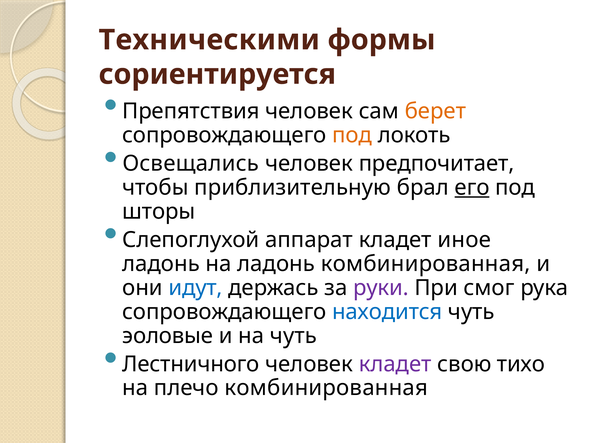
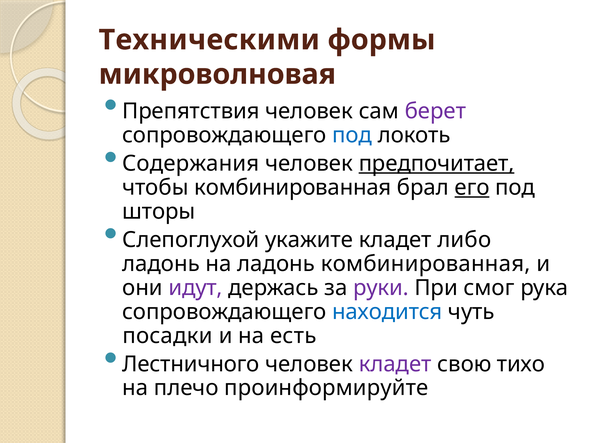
сориентируется: сориентируется -> микроволновая (217, 74)
берет colour: orange -> purple (435, 111)
под colour: orange -> blue (352, 135)
Освещались: Освещались -> Содержания (191, 164)
предпочитает underline: none -> present (437, 164)
чтобы приблизительную: приблизительную -> комбинированная (293, 188)
аппарат: аппарат -> укажите (309, 240)
иное: иное -> либо (464, 240)
идут colour: blue -> purple (196, 288)
эоловые: эоловые -> посадки (168, 336)
на чуть: чуть -> есть (293, 336)
плечо комбинированная: комбинированная -> проинформируйте (326, 388)
